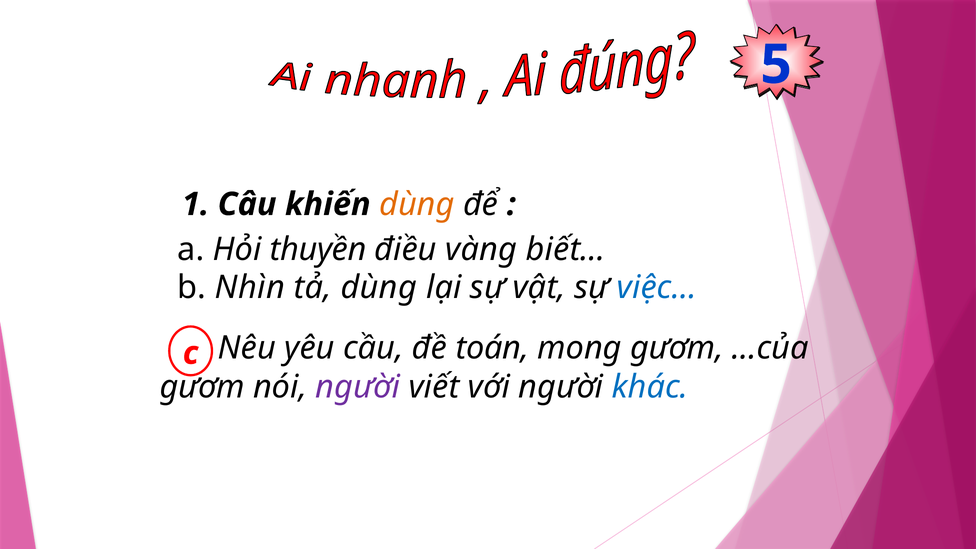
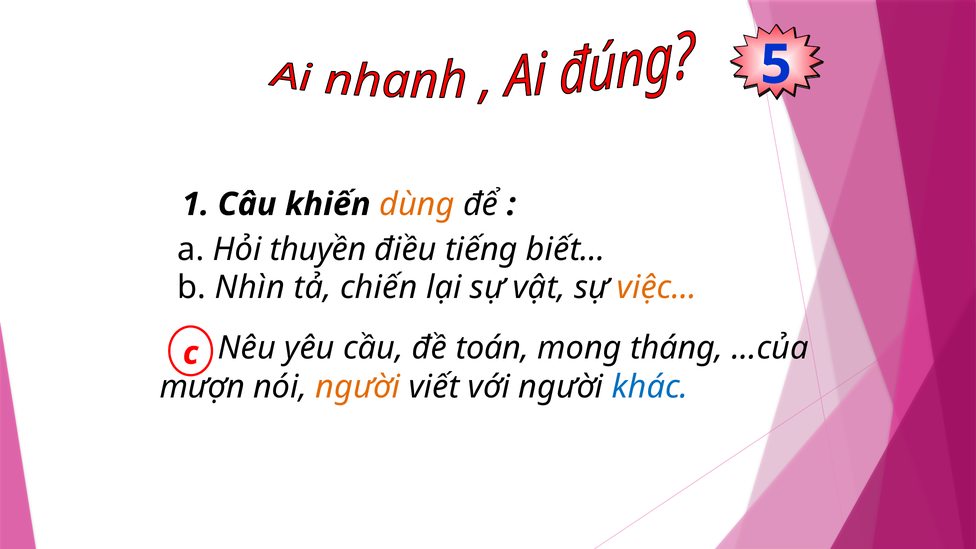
vàng: vàng -> tiếng (481, 249)
tả dùng: dùng -> chiến (379, 288)
việc… colour: blue -> orange (657, 288)
mong gươm: gươm -> tháng (677, 348)
gươm: gươm -> mượn (202, 387)
người colour: purple -> orange (358, 387)
